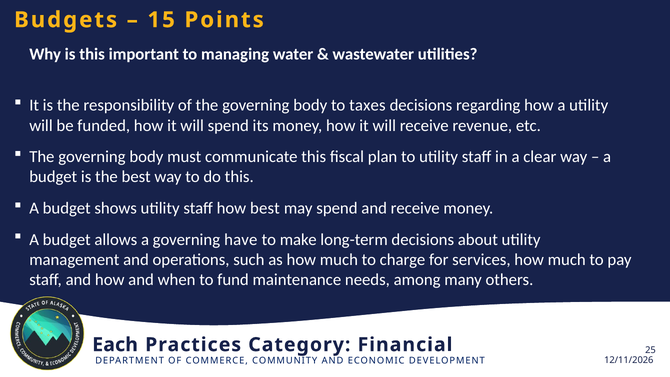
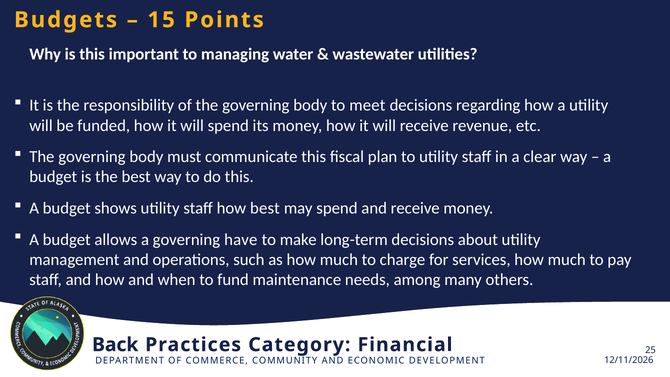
taxes: taxes -> meet (367, 105)
Each: Each -> Back (115, 345)
